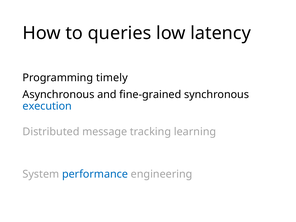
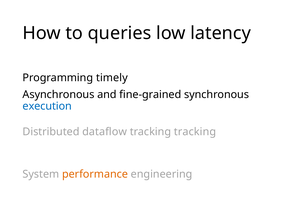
message: message -> dataflow (105, 132)
tracking learning: learning -> tracking (195, 132)
performance colour: blue -> orange (95, 174)
